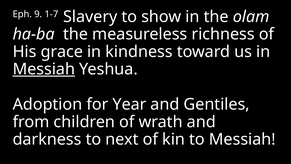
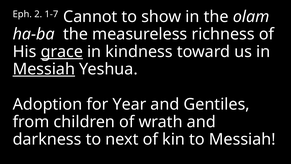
9: 9 -> 2 (38, 14)
Slavery: Slavery -> Cannot (90, 17)
grace underline: none -> present (62, 52)
